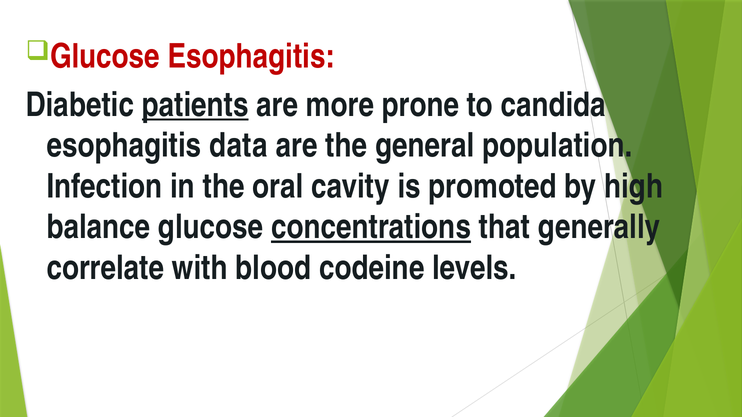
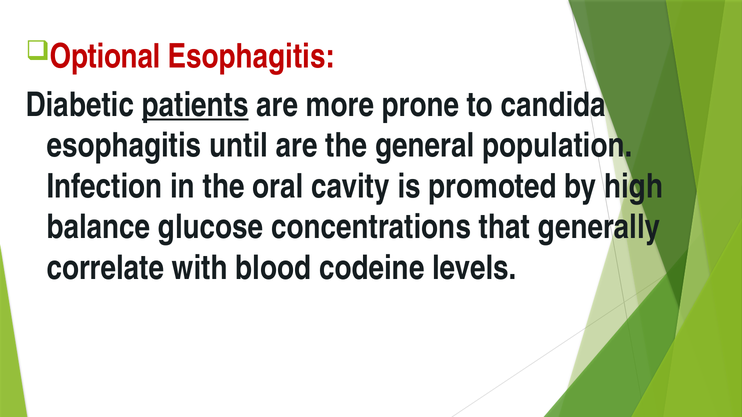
Glucose: Glucose -> Optional (105, 56)
data: data -> until (239, 146)
concentrations underline: present -> none (371, 227)
